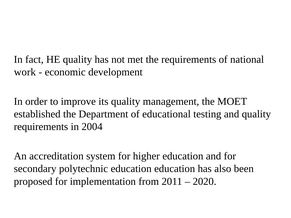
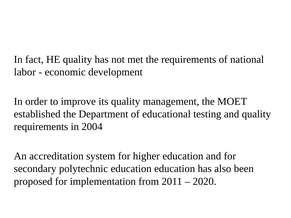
work: work -> labor (25, 72)
